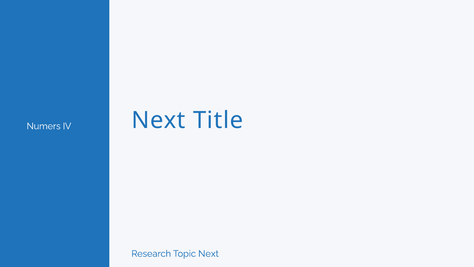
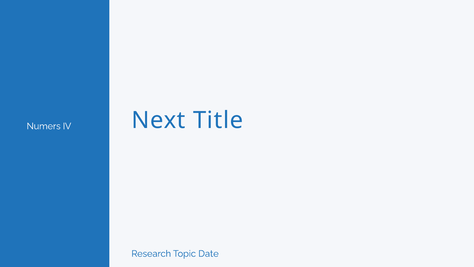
Topic Next: Next -> Date (208, 253)
